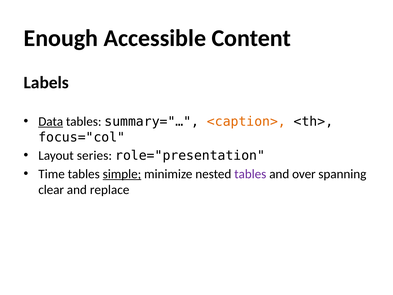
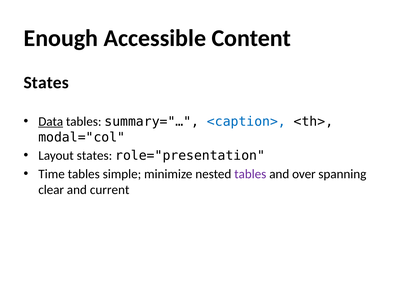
Labels: Labels -> States (46, 82)
<caption> colour: orange -> blue (246, 121)
focus="col: focus="col -> modal="col (82, 137)
Layout series: series -> states (94, 156)
simple underline: present -> none (122, 174)
replace: replace -> current (110, 190)
